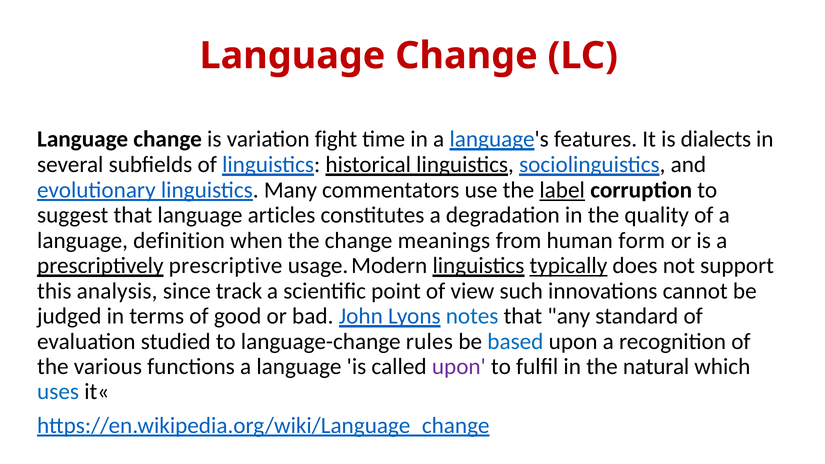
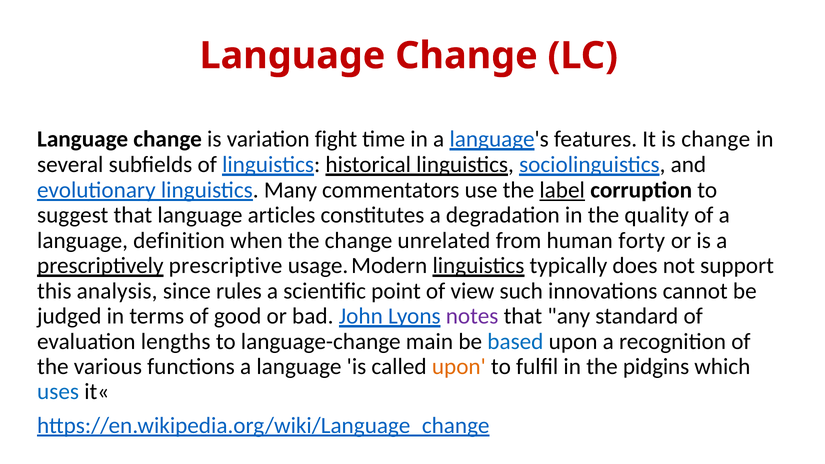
is dialects: dialects -> change (716, 139)
meanings: meanings -> unrelated (444, 240)
form: form -> forty (642, 240)
typically underline: present -> none (568, 266)
track: track -> rules (239, 291)
notes colour: blue -> purple (472, 316)
studied: studied -> lengths (176, 341)
rules: rules -> main (429, 341)
upon colour: purple -> orange (459, 367)
natural: natural -> pidgins (656, 367)
